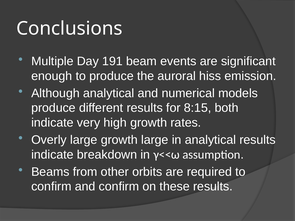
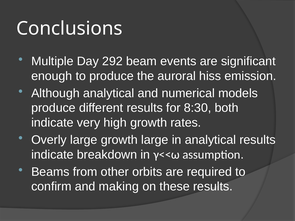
191: 191 -> 292 (112, 61)
8:15: 8:15 -> 8:30 (198, 108)
and confirm: confirm -> making (119, 187)
